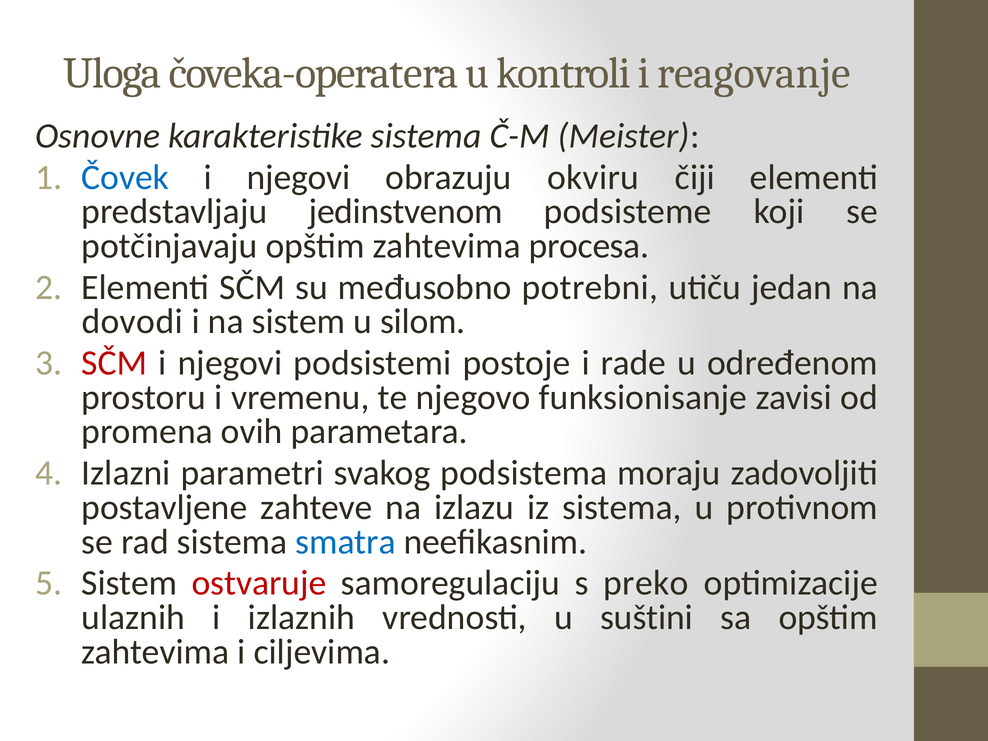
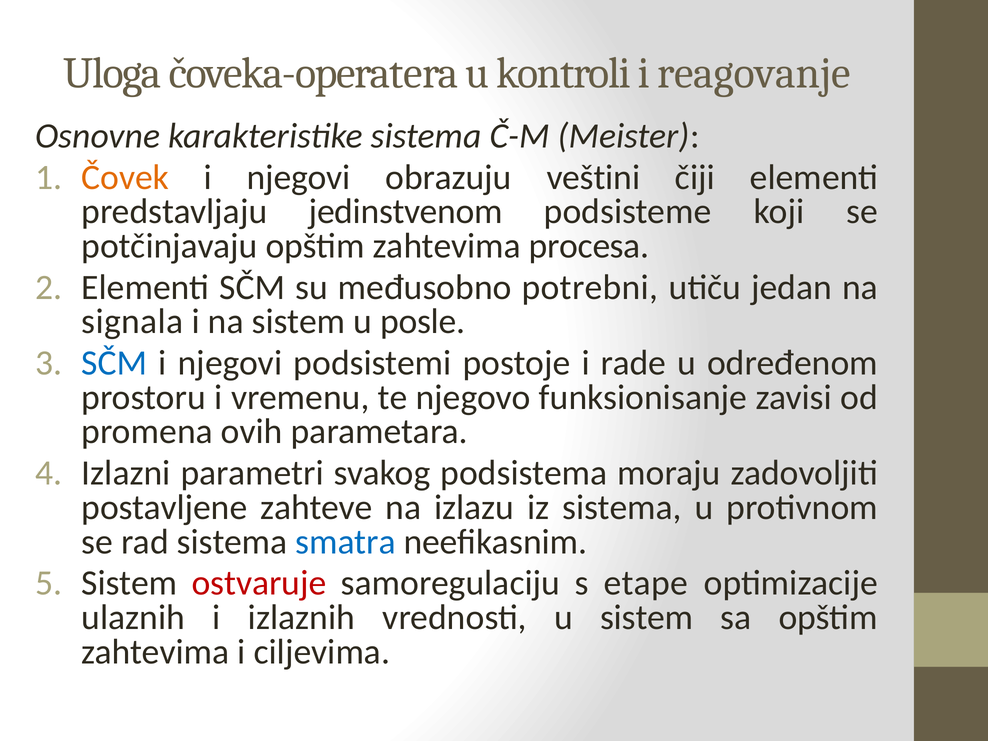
Čovek colour: blue -> orange (125, 177)
okviru: okviru -> veštini (593, 177)
dovodi: dovodi -> signala (132, 322)
silom: silom -> posle (423, 322)
SČM colour: red -> blue (114, 363)
preko: preko -> etape (646, 583)
u suštini: suštini -> sistem (647, 617)
